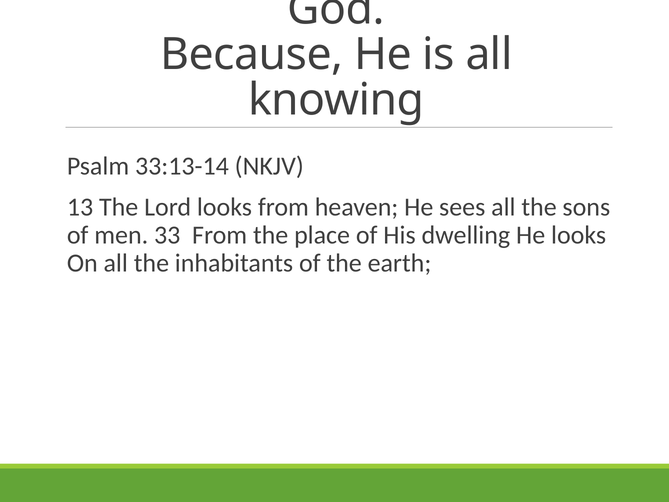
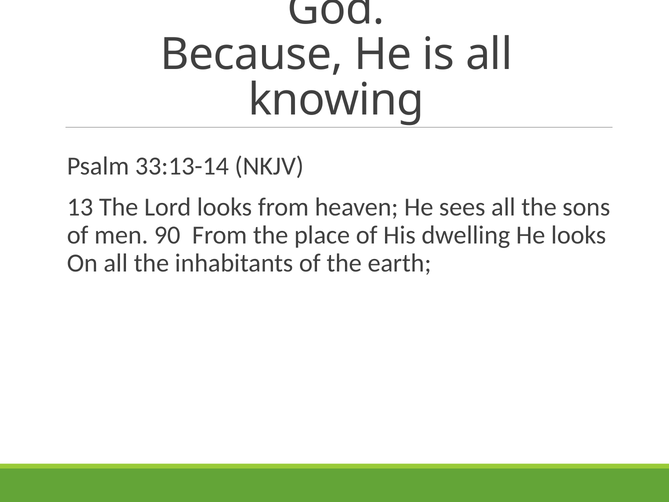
33: 33 -> 90 (167, 235)
